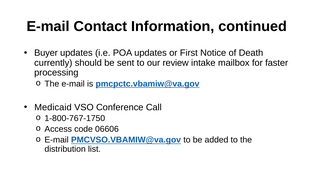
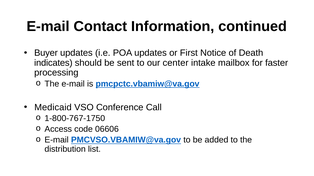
currently: currently -> indicates (53, 63)
review: review -> center (176, 63)
